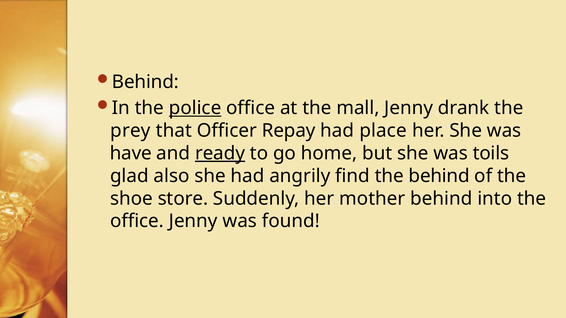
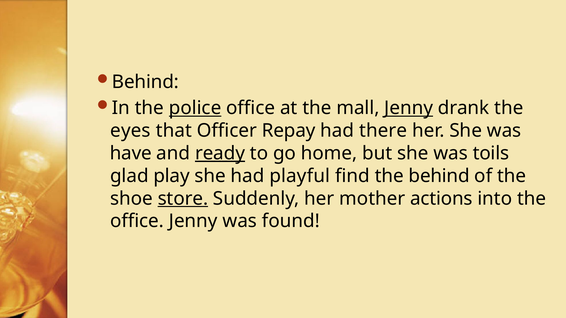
Jenny underline: none -> present (409, 108)
prey: prey -> eyes (130, 131)
place: place -> there (383, 131)
also: also -> play (172, 176)
angrily: angrily -> playful (300, 176)
store underline: none -> present (183, 199)
mother behind: behind -> actions (441, 199)
